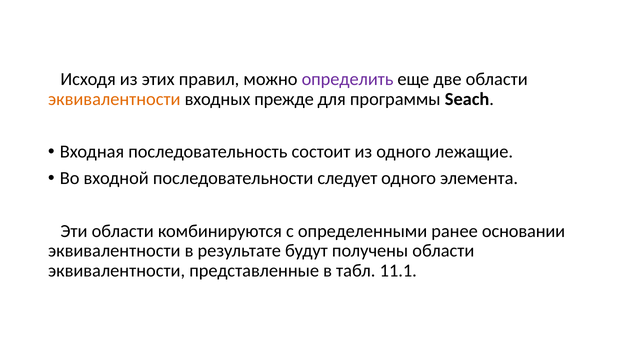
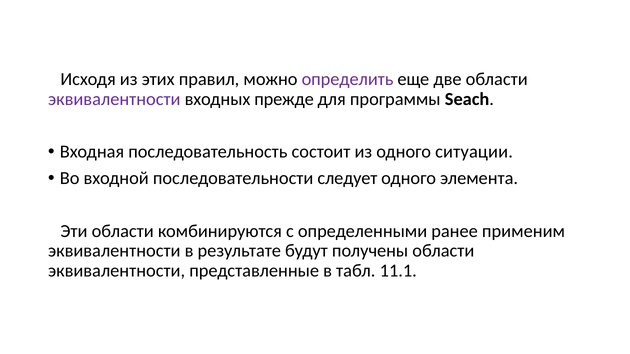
эквивалентности colour: orange -> purple (114, 99)
лежащие: лежащие -> ситуации (474, 152)
основании: основании -> применим (523, 231)
